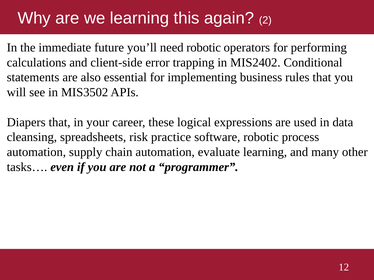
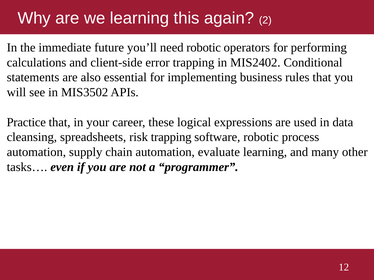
Diapers: Diapers -> Practice (26, 122)
risk practice: practice -> trapping (171, 137)
